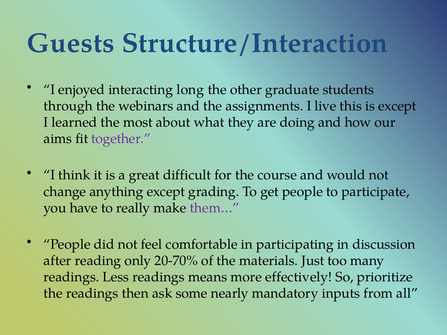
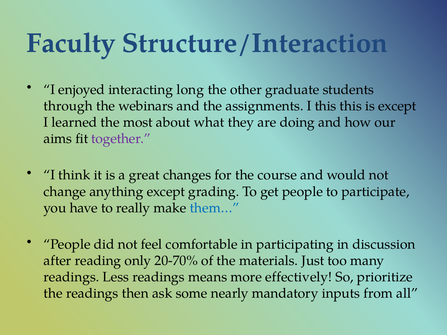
Guests: Guests -> Faculty (71, 43)
I live: live -> this (326, 106)
difficult: difficult -> changes (187, 175)
them… colour: purple -> blue (215, 208)
